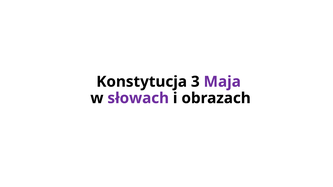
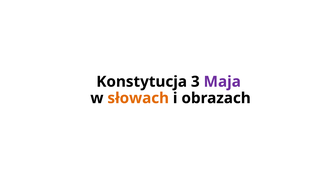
słowach colour: purple -> orange (138, 98)
